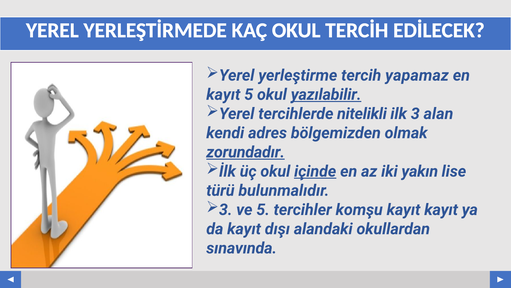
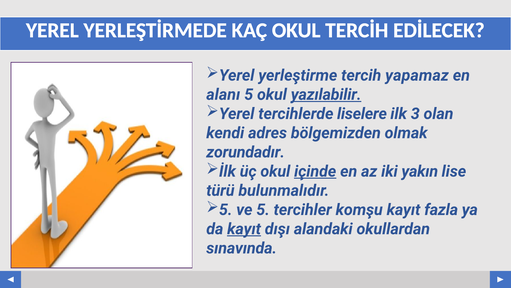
kayıt: kayıt -> alanı (223, 94)
nitelikli: nitelikli -> liselere (362, 114)
alan: alan -> olan (438, 114)
zorundadır underline: present -> none (246, 152)
3: 3 -> 5 (226, 209)
kayıt kayıt: kayıt -> fazla (441, 209)
kayıt underline: none -> present (244, 228)
